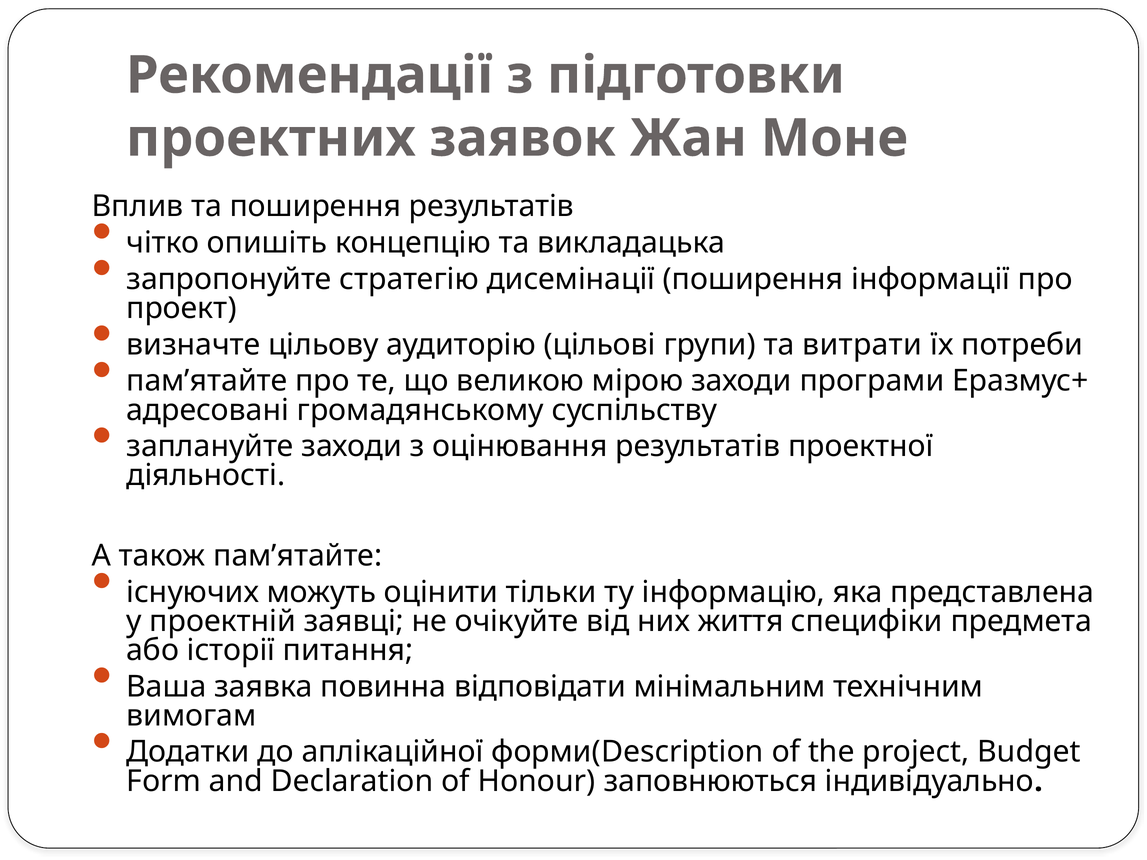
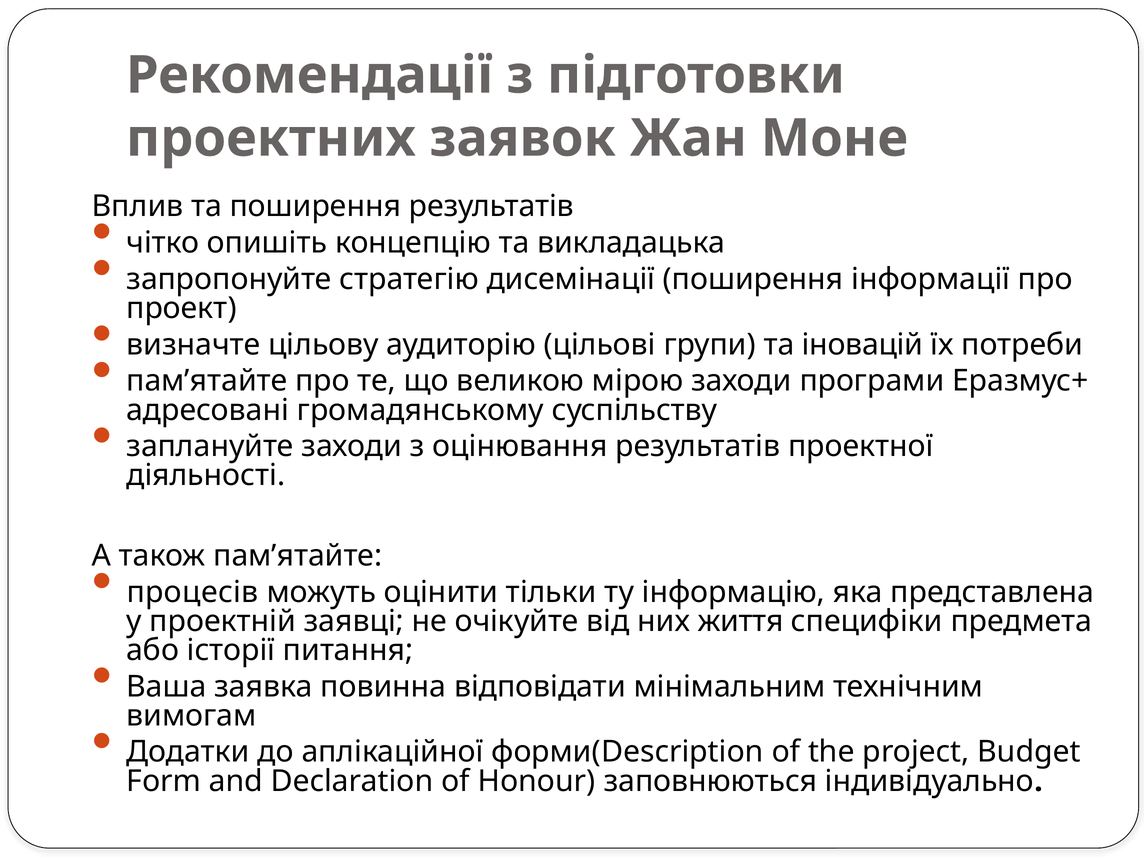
витрати: витрати -> іновацій (862, 345)
існуючих: існуючих -> процесів (193, 592)
